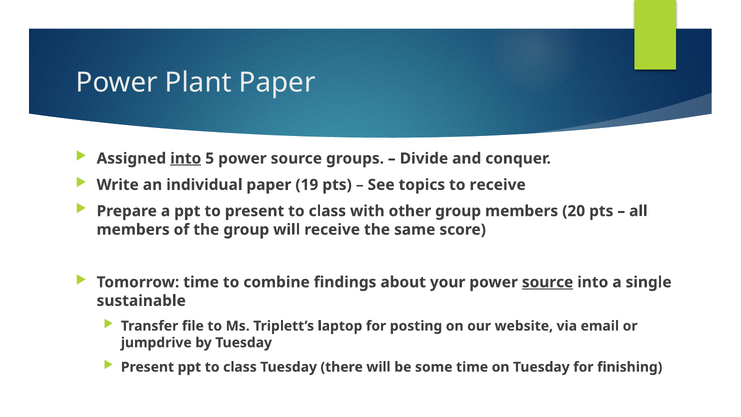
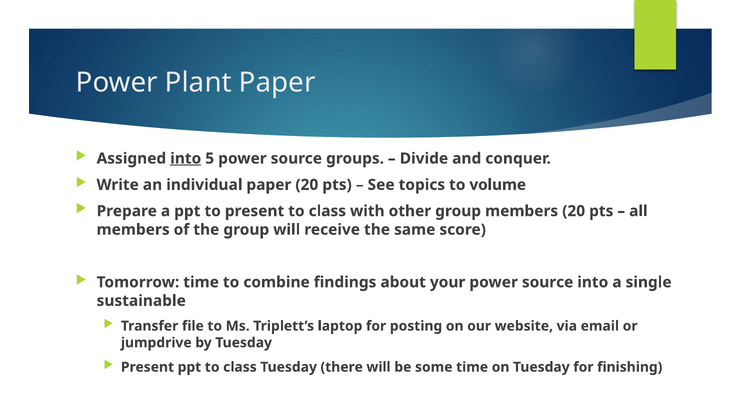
paper 19: 19 -> 20 (307, 185)
to receive: receive -> volume (498, 185)
source underline: present -> none (548, 282)
